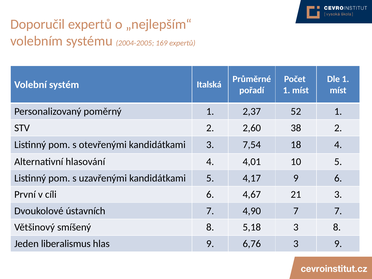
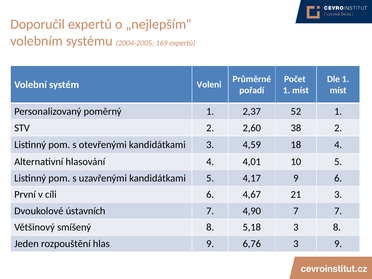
Italská: Italská -> Voleni (209, 85)
7,54: 7,54 -> 4,59 (252, 145)
liberalismus: liberalismus -> rozpouštění (66, 244)
